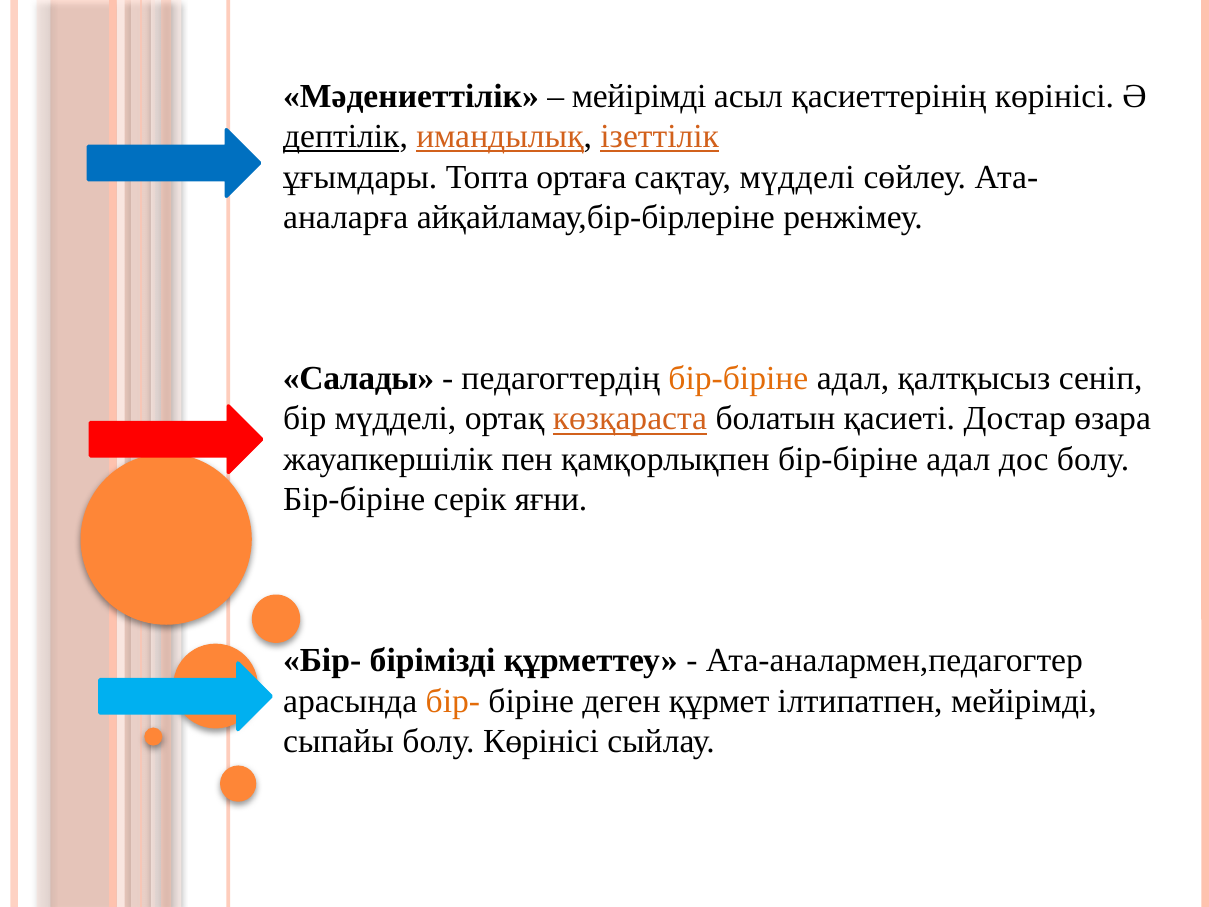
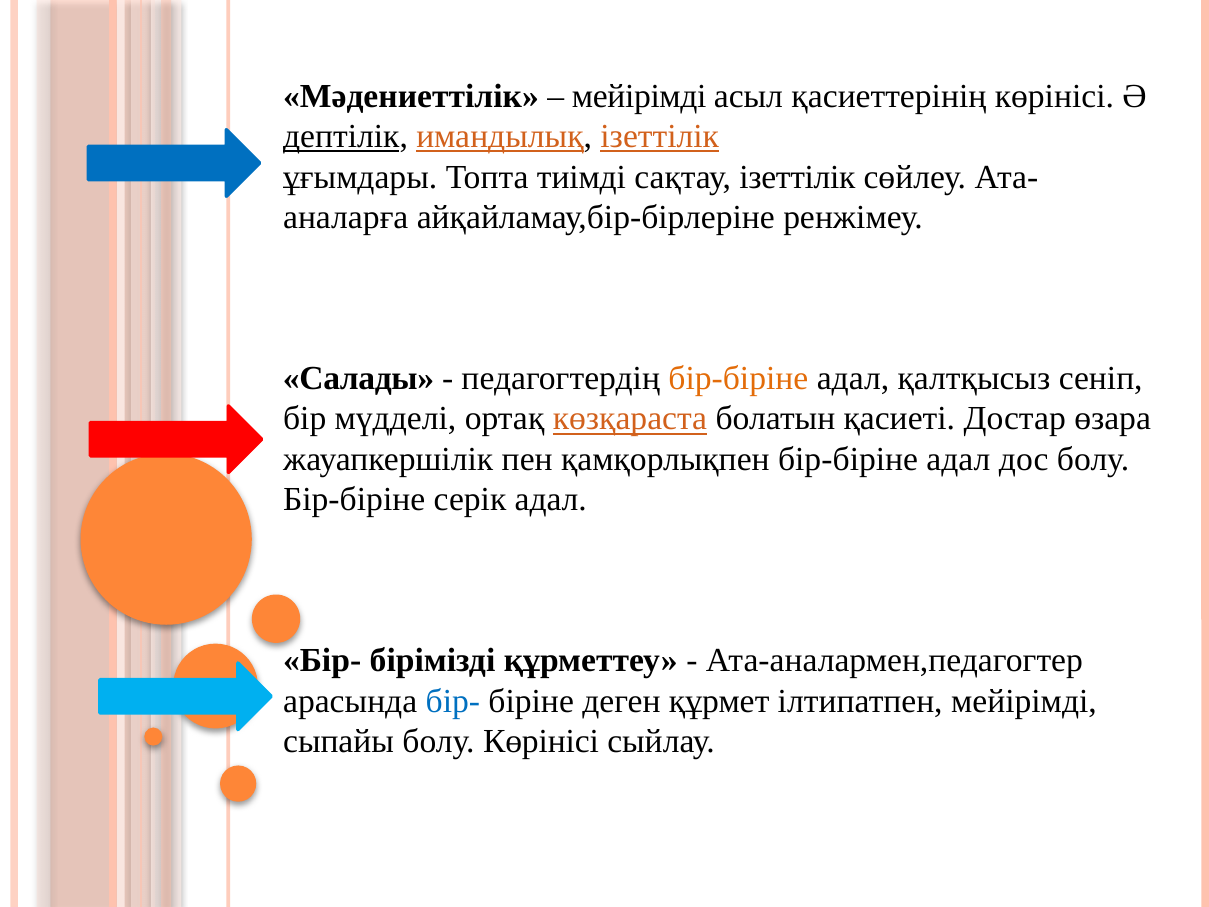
ортаға: ортаға -> тиімді (581, 177)
сақтау мүдделі: мүдделі -> ізеттілік (797, 177)
серік яғни: яғни -> адал (551, 499)
бір- colour: orange -> blue (453, 701)
